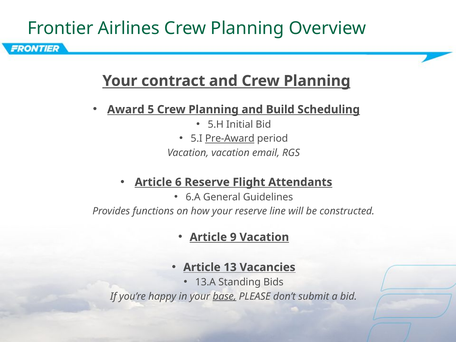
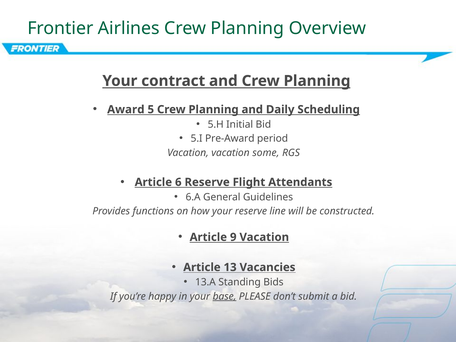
Build: Build -> Daily (280, 110)
Pre-Award underline: present -> none (230, 139)
email: email -> some (266, 153)
